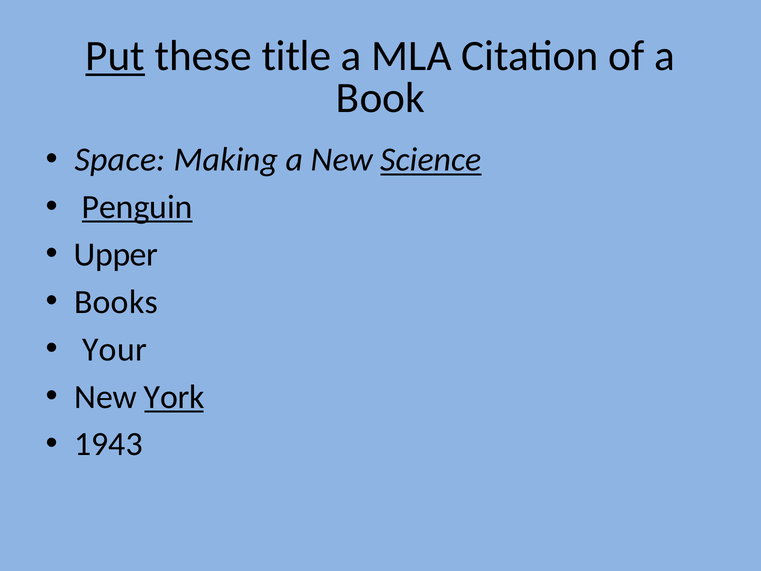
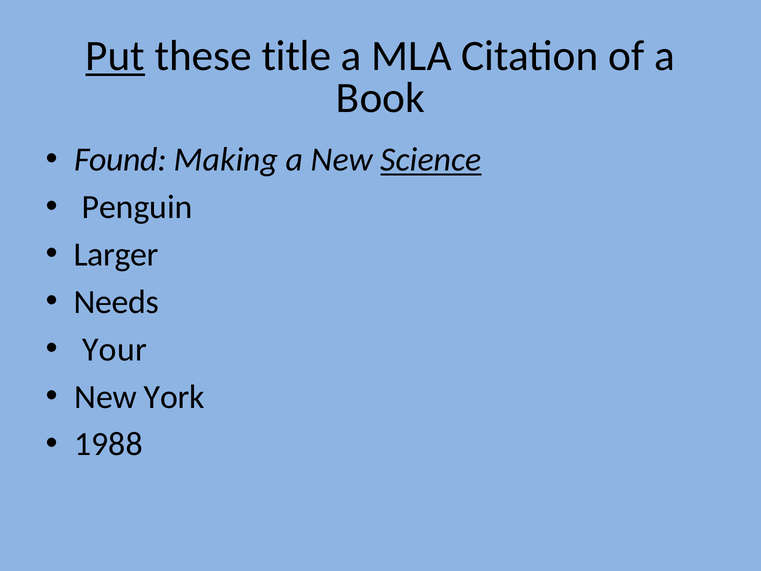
Space: Space -> Found (120, 160)
Penguin underline: present -> none (137, 207)
Upper: Upper -> Larger (116, 254)
Books: Books -> Needs (116, 302)
York underline: present -> none (174, 397)
1943: 1943 -> 1988 (108, 444)
